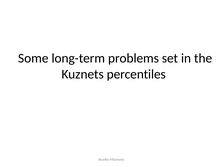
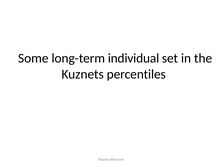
problems: problems -> individual (134, 58)
